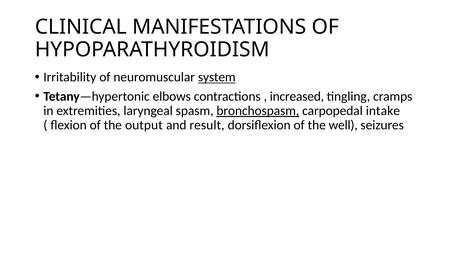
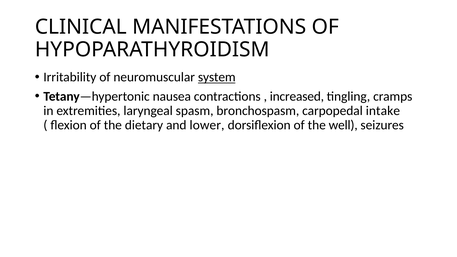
elbows: elbows -> nausea (172, 96)
bronchospasm underline: present -> none (258, 111)
output: output -> dietary (144, 125)
result: result -> lower (207, 125)
